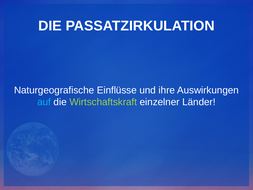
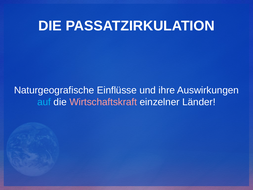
Wirtschaftskraft colour: light green -> pink (103, 102)
